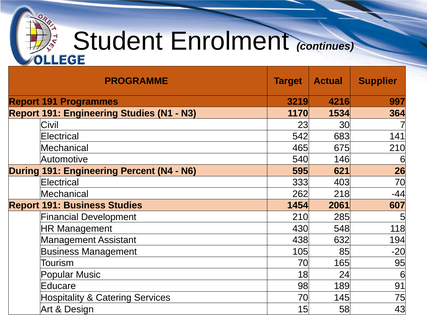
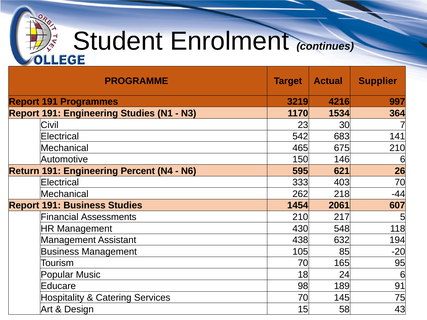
540: 540 -> 150 (300, 160)
During: During -> Return (24, 171)
Development: Development -> Assessments (109, 217)
285: 285 -> 217 (342, 217)
